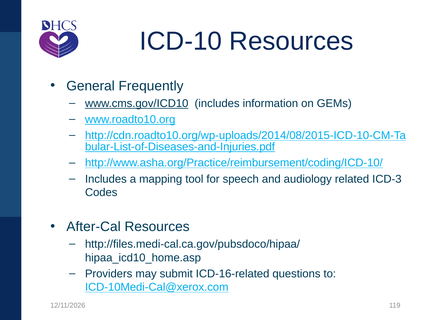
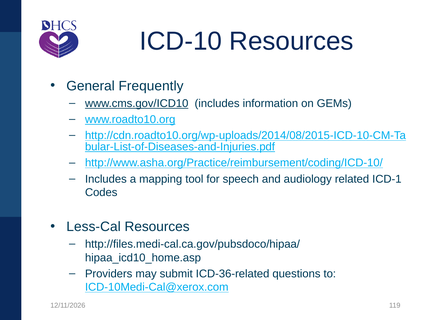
ICD-3: ICD-3 -> ICD-1 (387, 179)
After-Cal: After-Cal -> Less-Cal (94, 226)
ICD-16-related: ICD-16-related -> ICD-36-related (233, 273)
